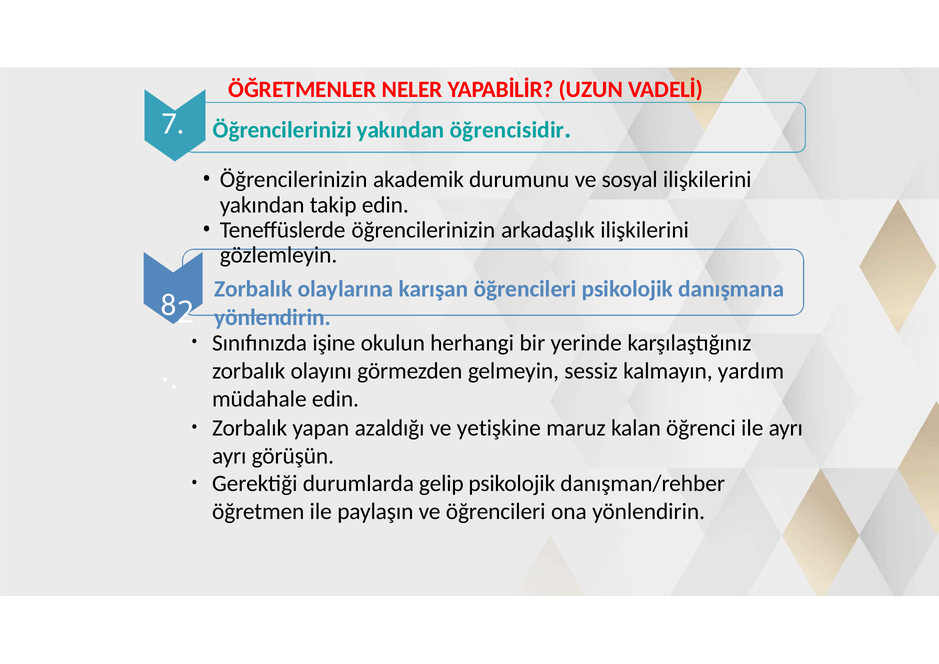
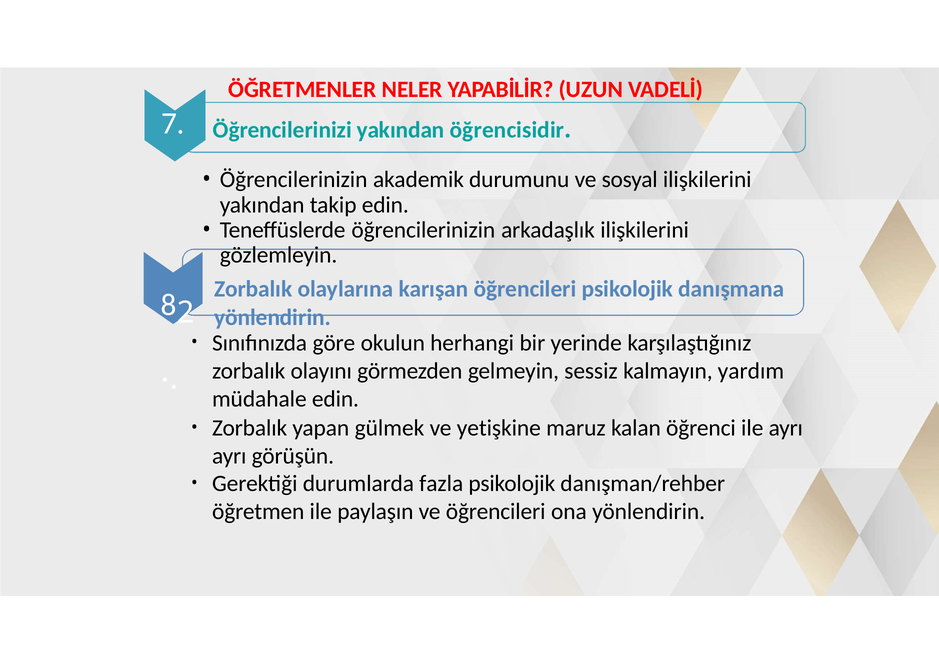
işine: işine -> göre (334, 343)
azaldığı: azaldığı -> gülmek (389, 428)
gelip: gelip -> fazla (441, 483)
